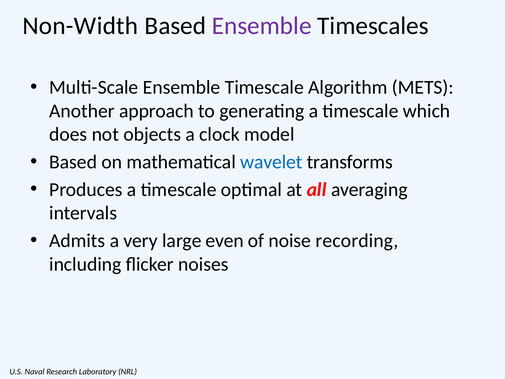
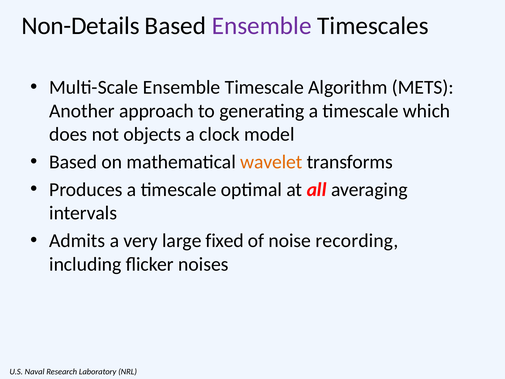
Non-Width: Non-Width -> Non-Details (81, 26)
wavelet colour: blue -> orange (271, 162)
even: even -> fixed (225, 241)
